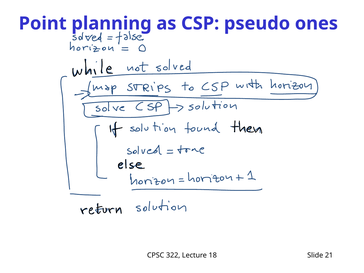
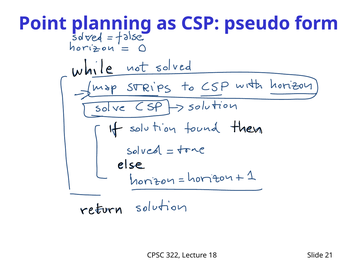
ones: ones -> form (316, 23)
